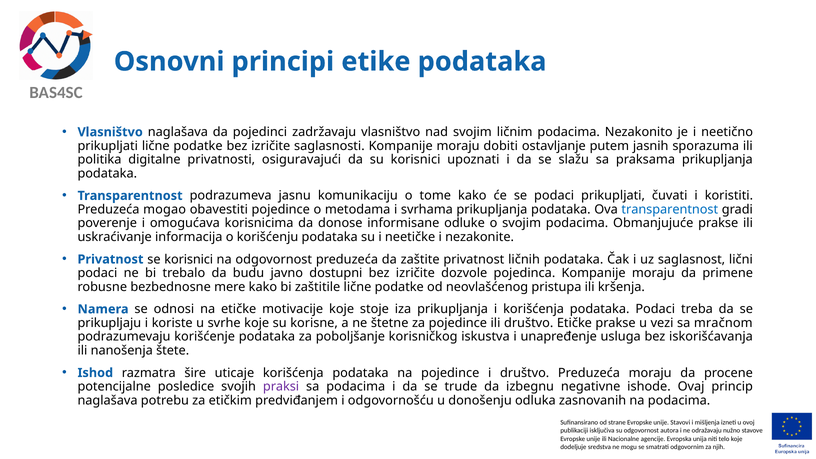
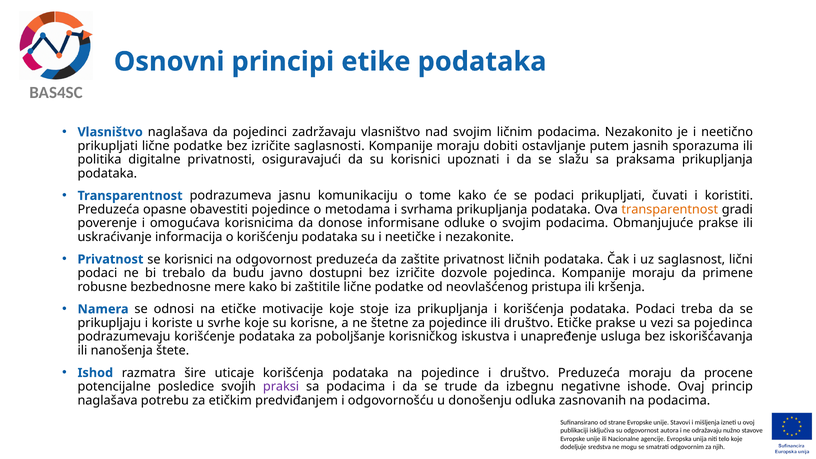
mogao: mogao -> opasne (165, 209)
transparentnost colour: blue -> orange (670, 209)
sa mračnom: mračnom -> pojedinca (723, 323)
